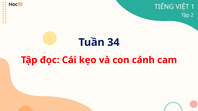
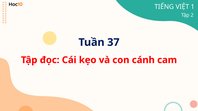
34: 34 -> 37 (113, 42)
